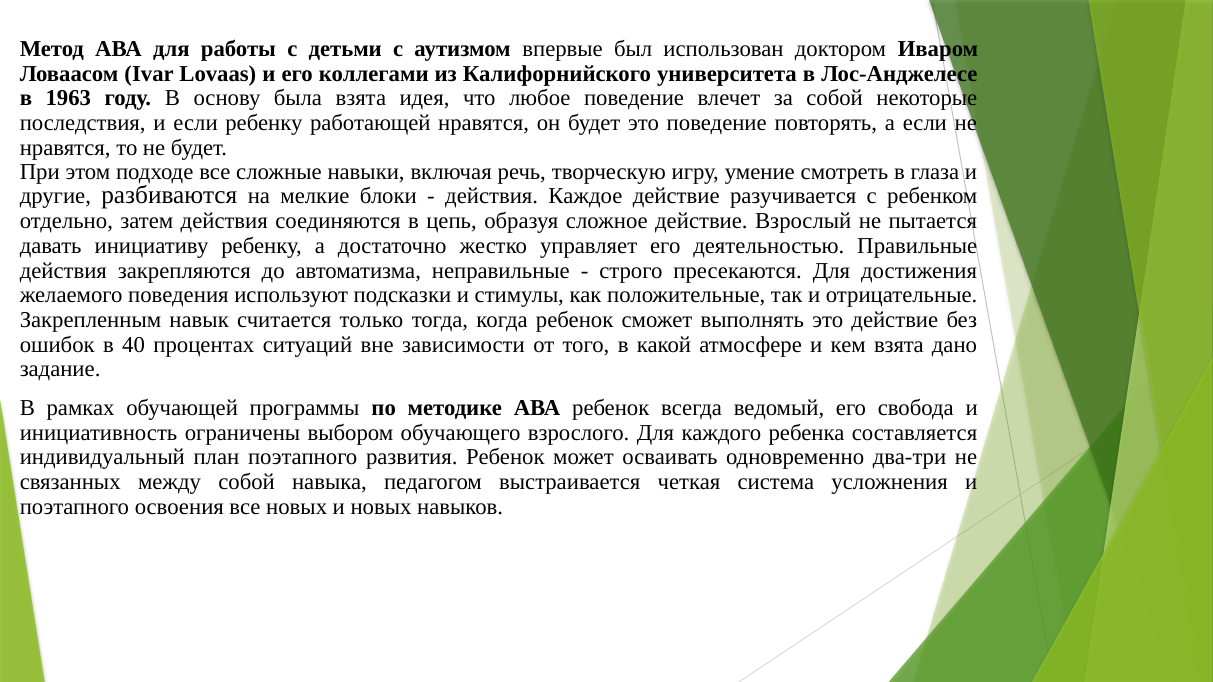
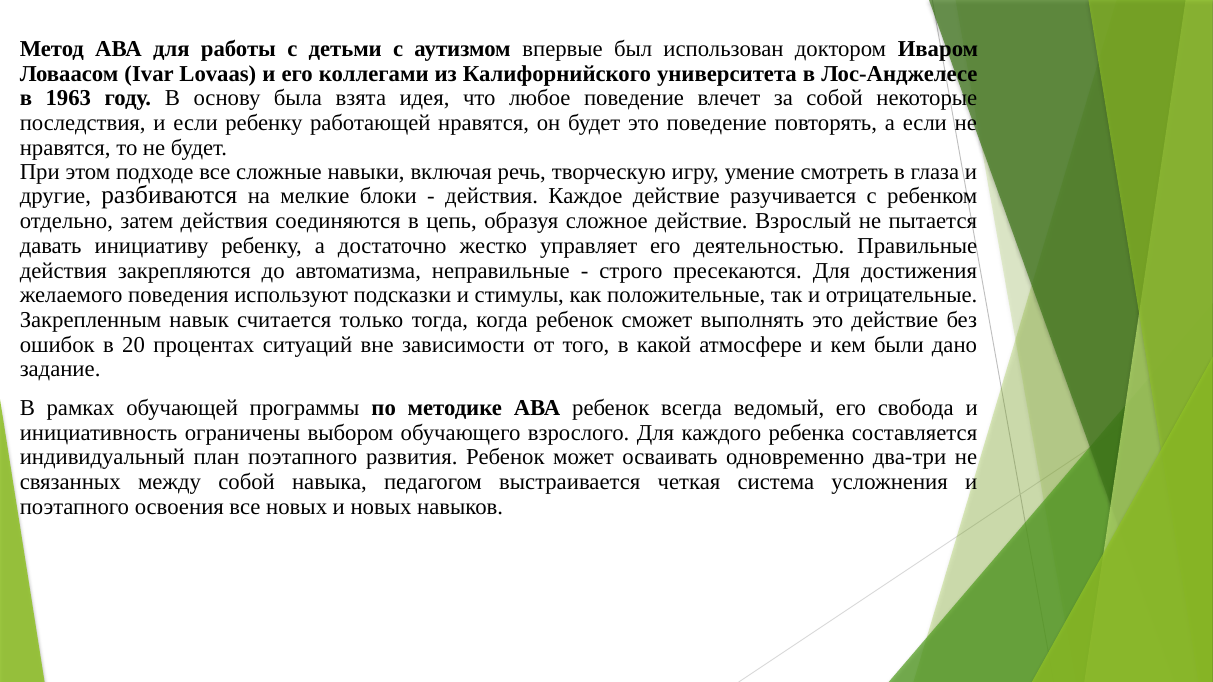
40: 40 -> 20 (134, 345)
кем взята: взята -> были (899, 345)
